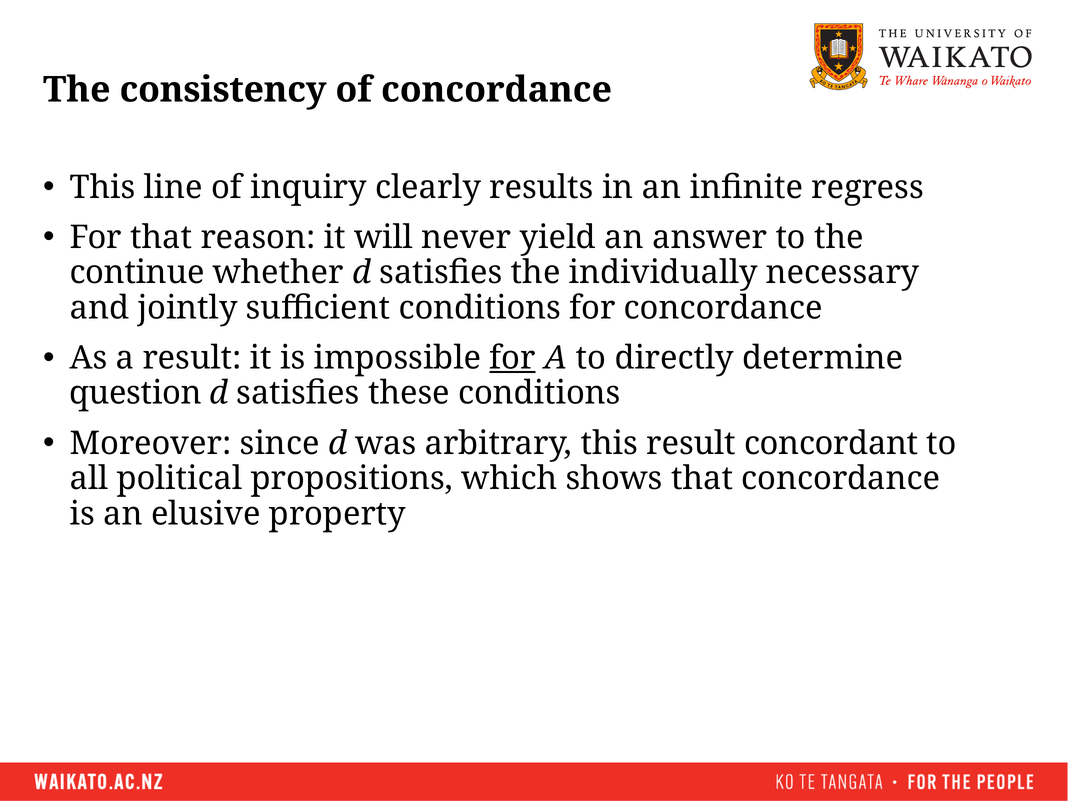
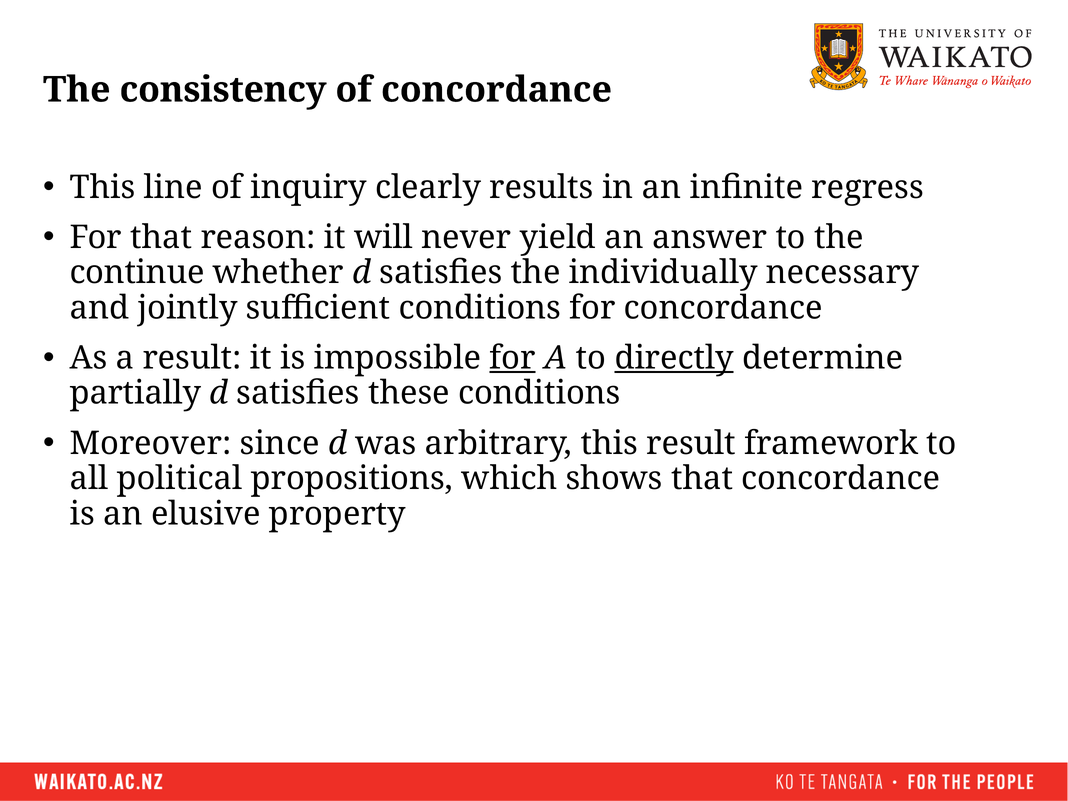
directly underline: none -> present (674, 358)
question: question -> partially (135, 393)
concordant: concordant -> framework (831, 443)
